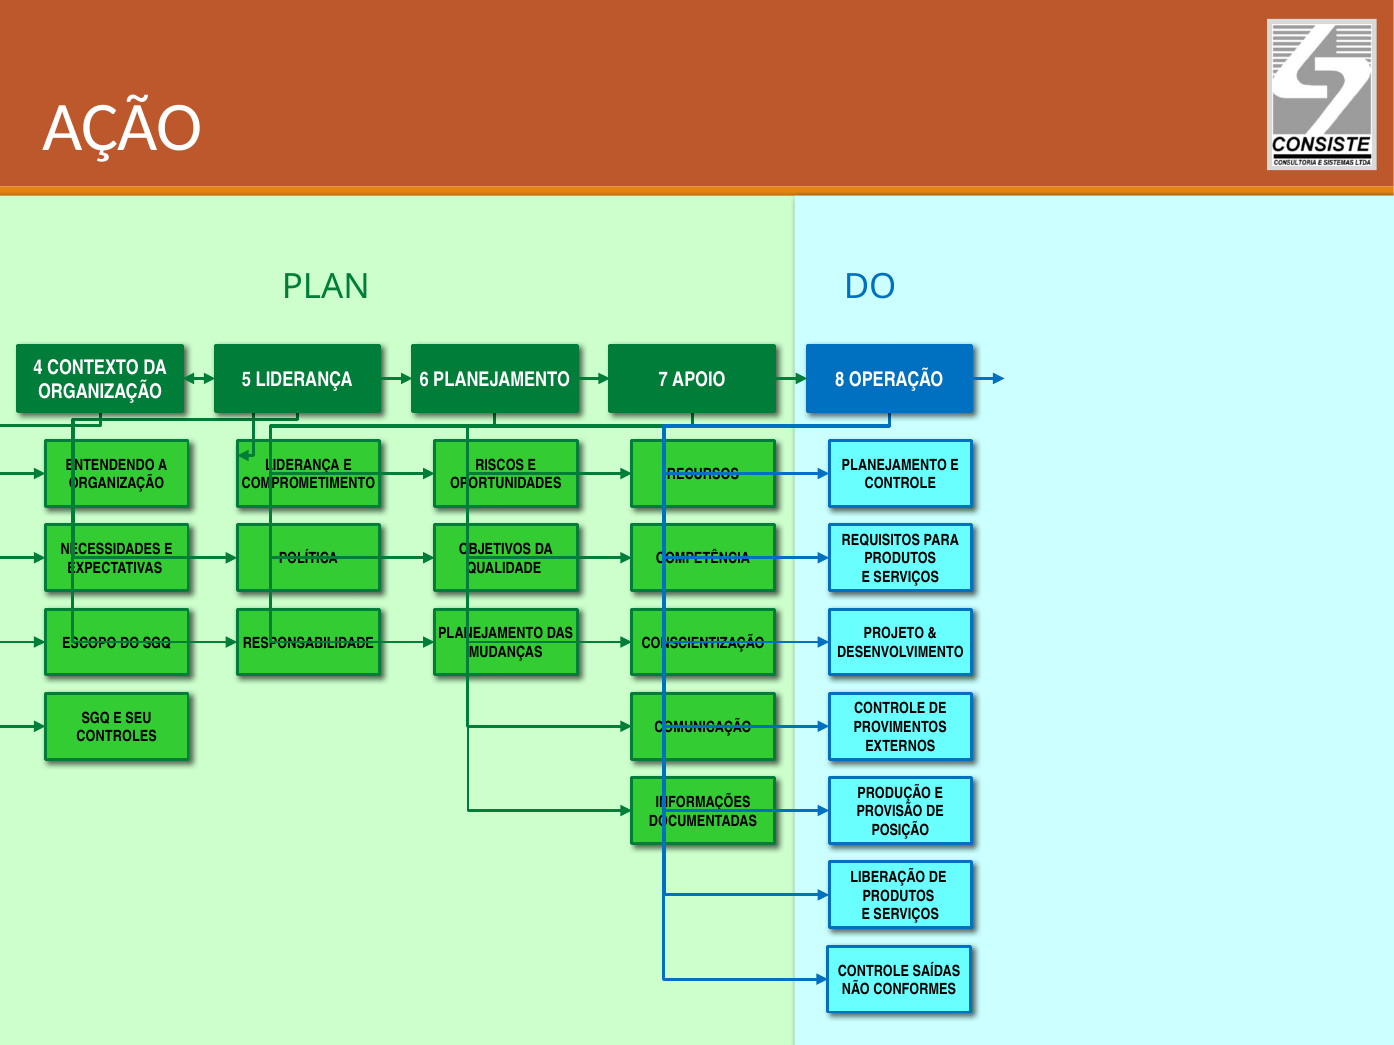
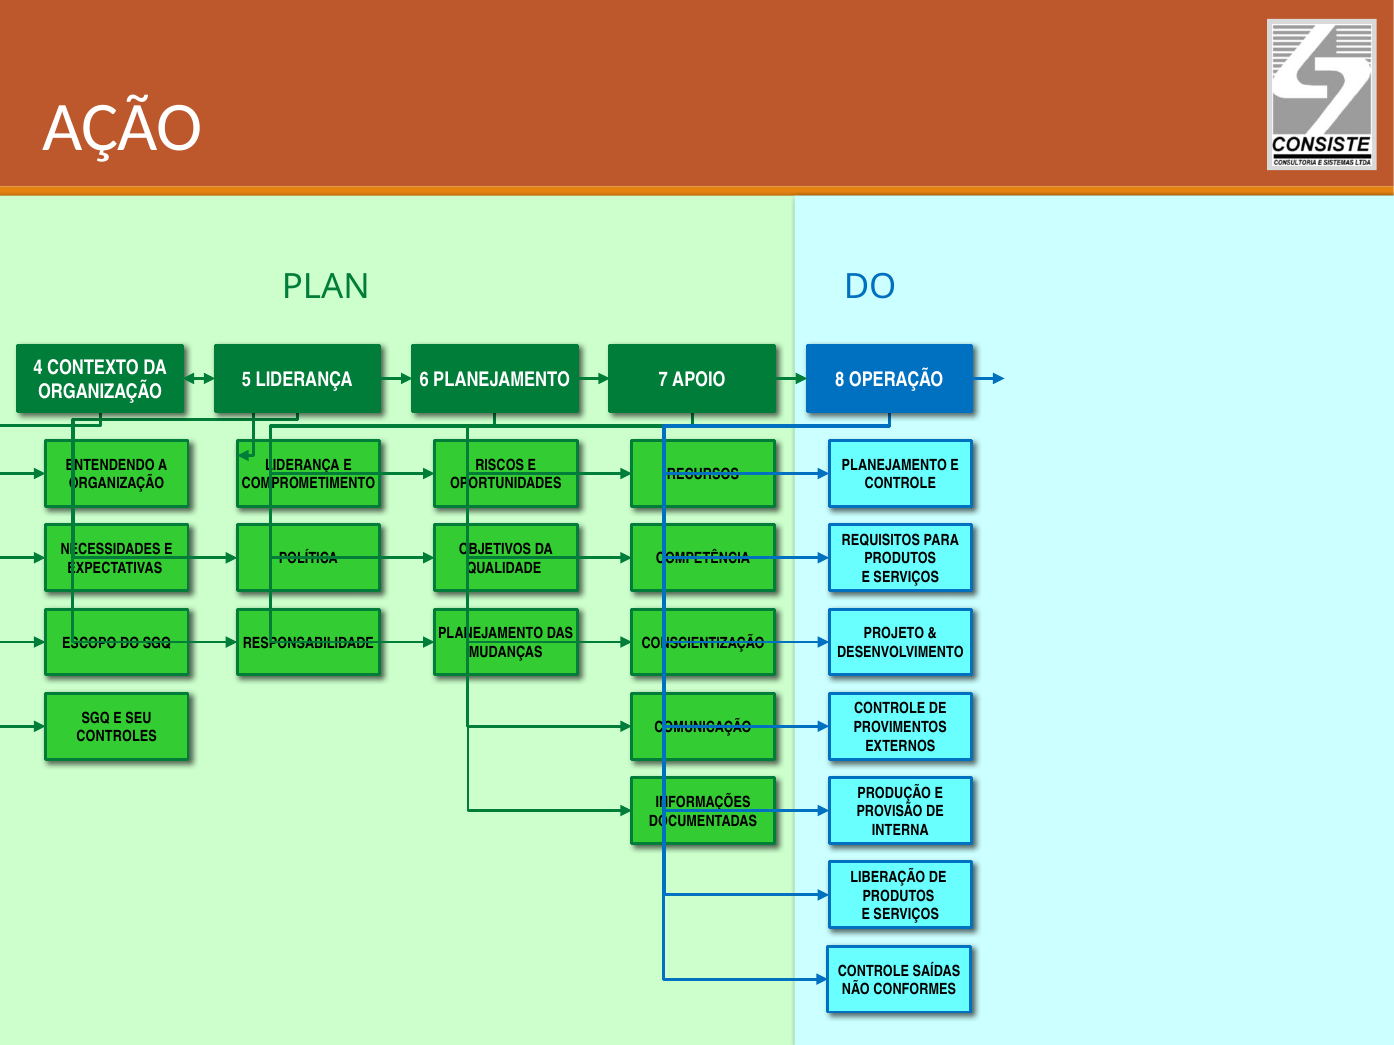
POSIÇÃO: POSIÇÃO -> INTERNA (900, 831)
